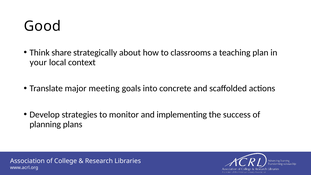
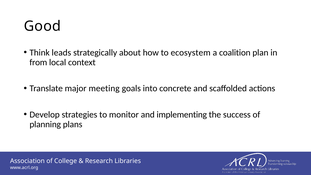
share: share -> leads (61, 53)
classrooms: classrooms -> ecosystem (191, 53)
teaching: teaching -> coalition (235, 53)
your: your -> from (38, 62)
